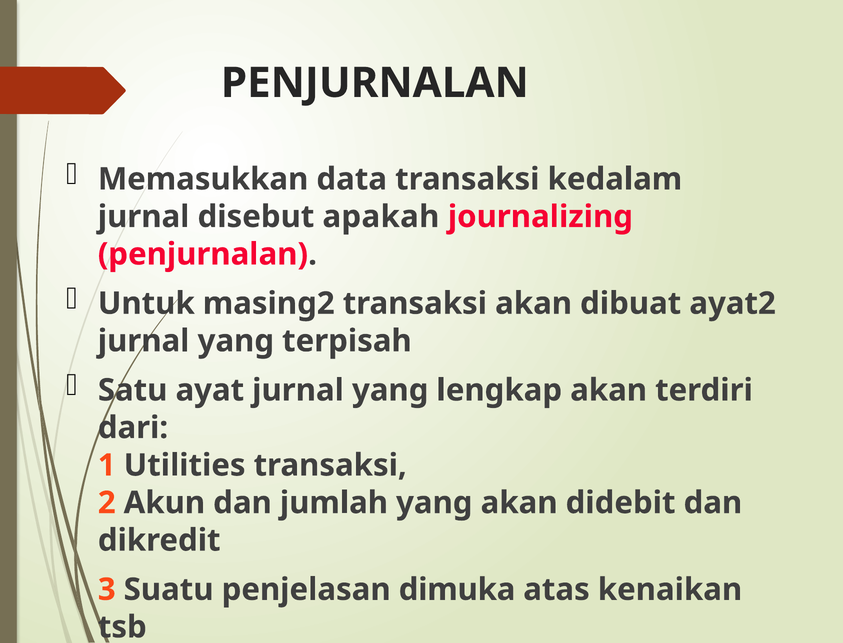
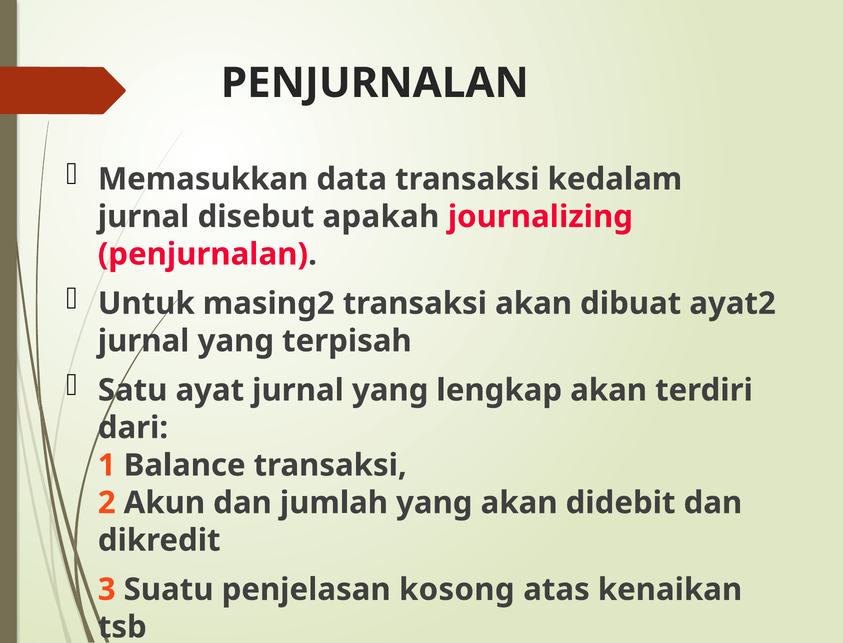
Utilities: Utilities -> Balance (185, 465)
dimuka: dimuka -> kosong (457, 589)
